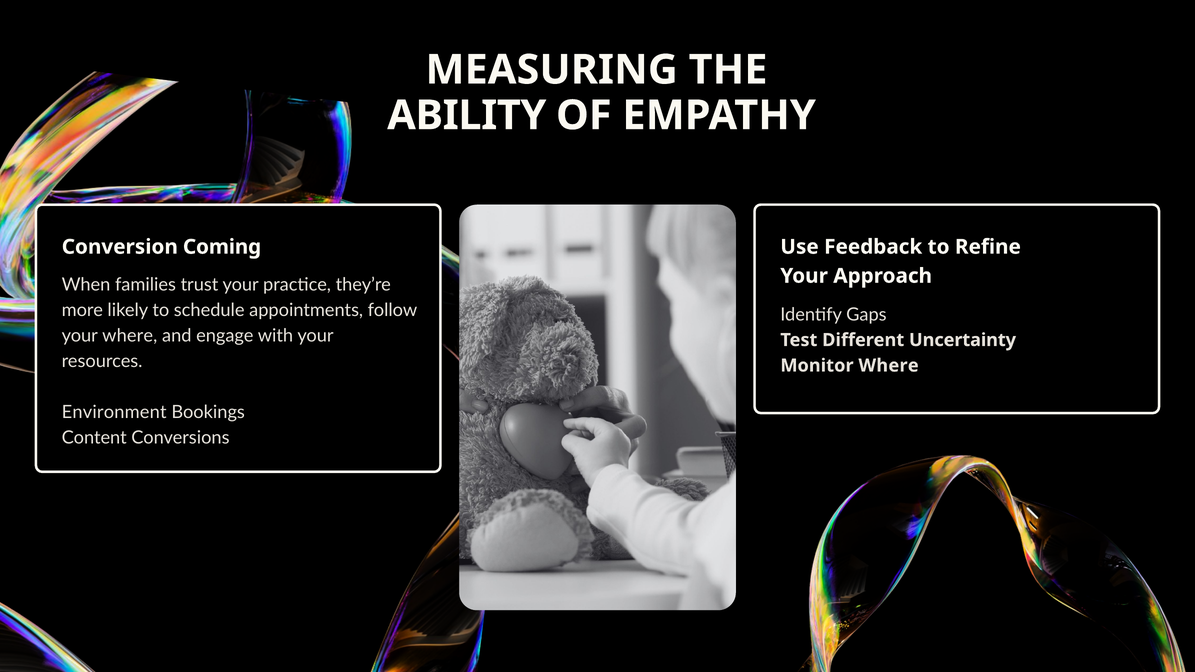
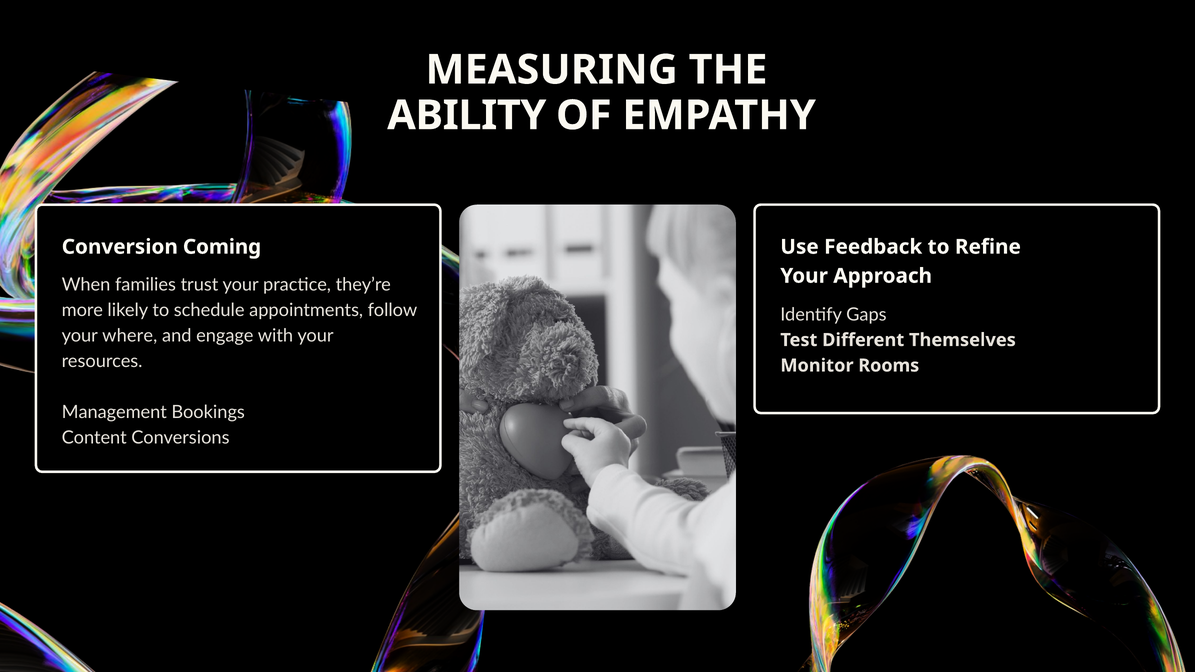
Uncertainty: Uncertainty -> Themselves (962, 340)
Monitor Where: Where -> Rooms (889, 366)
Environment: Environment -> Management (114, 412)
